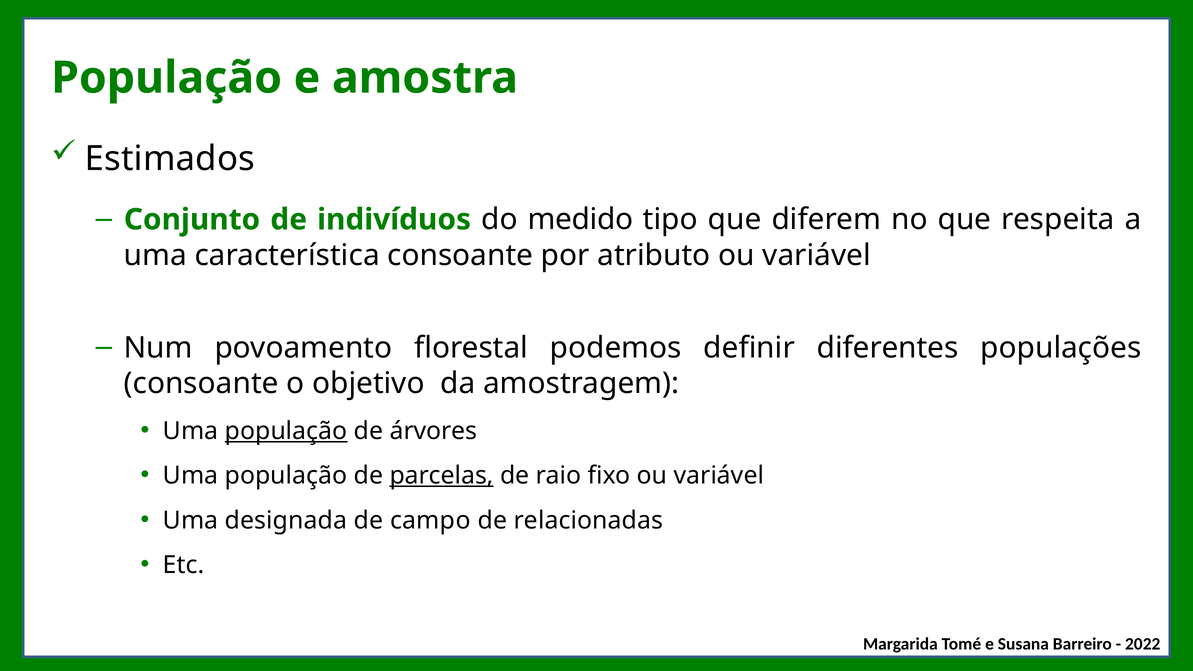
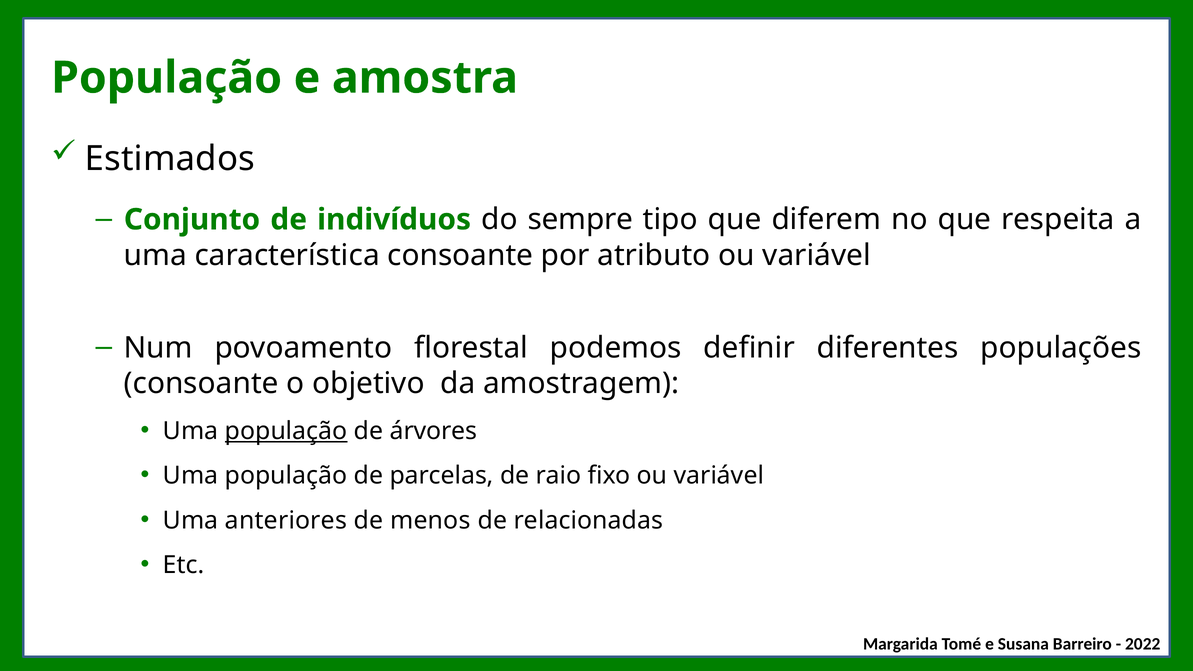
medido: medido -> sempre (580, 220)
parcelas underline: present -> none (442, 476)
designada: designada -> anteriores (286, 520)
campo: campo -> menos (430, 520)
